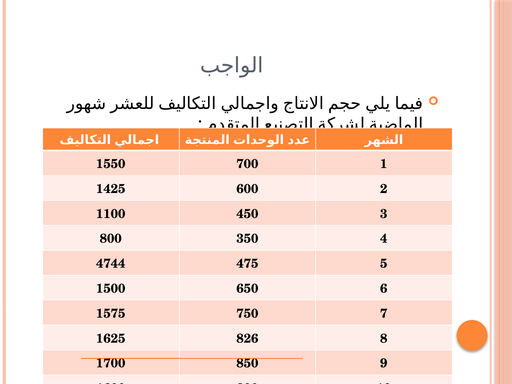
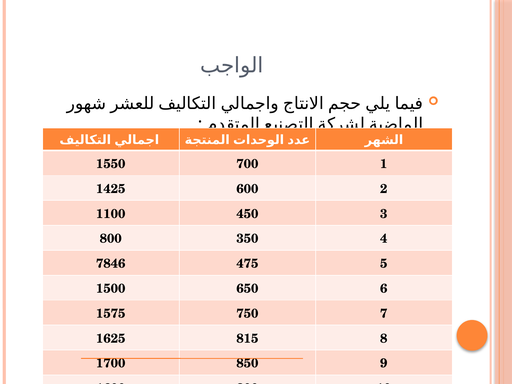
4744: 4744 -> 7846 (111, 264)
826: 826 -> 815 (247, 338)
